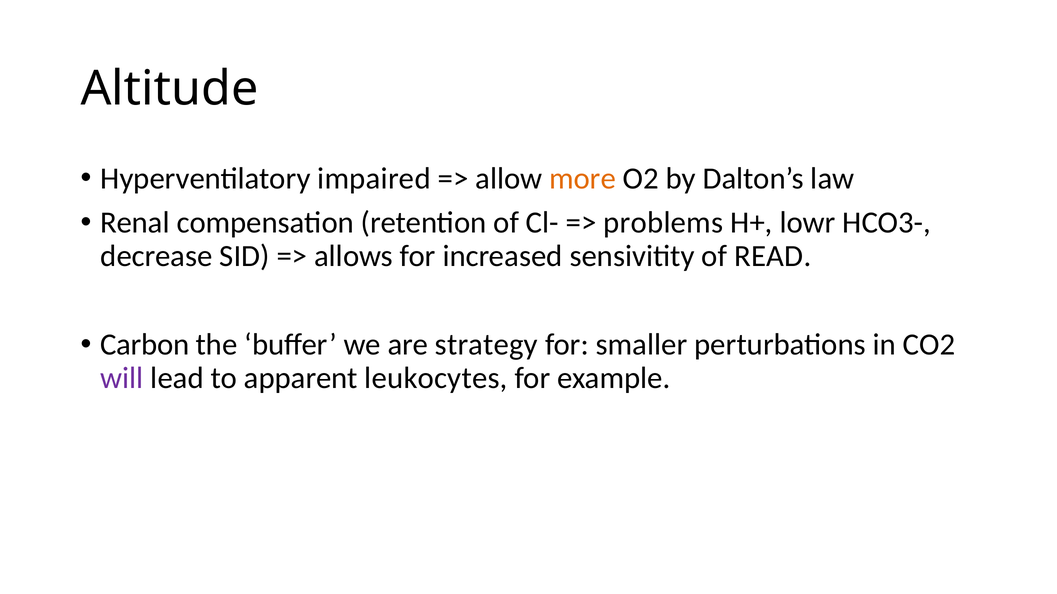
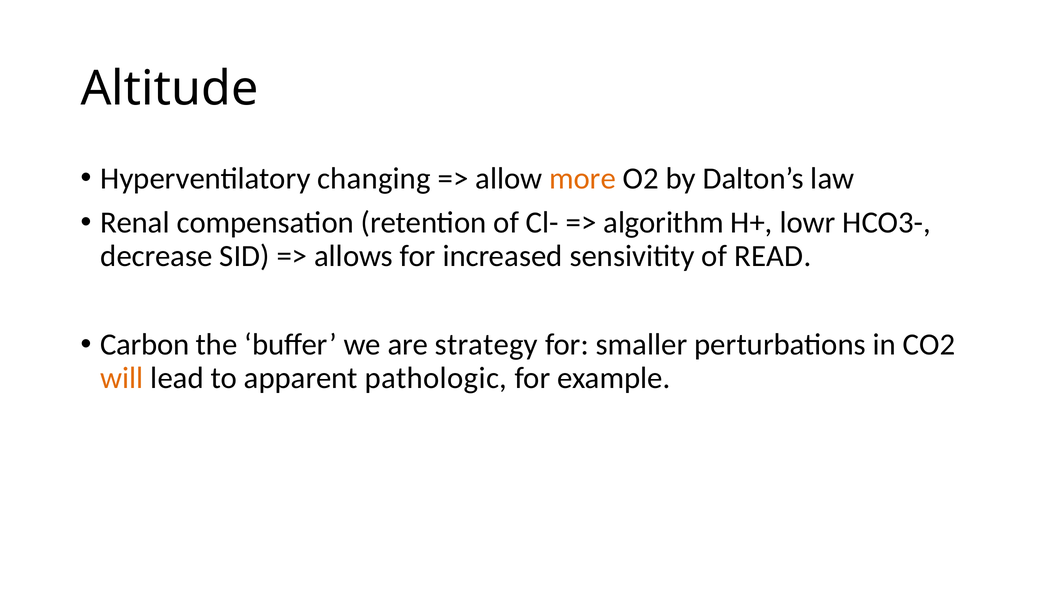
impaired: impaired -> changing (374, 179)
problems: problems -> algorithm (664, 223)
will colour: purple -> orange (122, 378)
leukocytes: leukocytes -> pathologic (436, 378)
